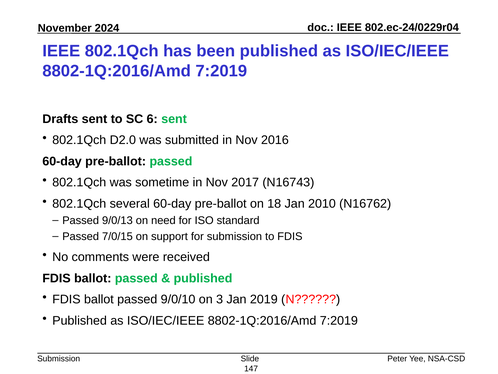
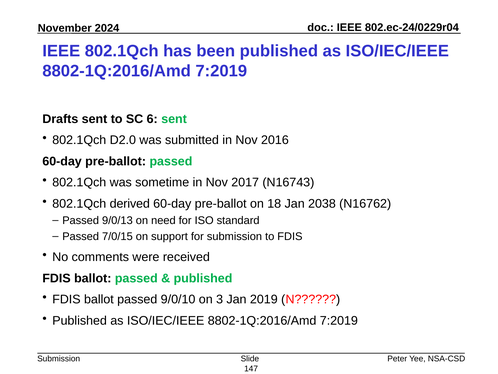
several: several -> derived (130, 203)
2010: 2010 -> 2038 (322, 203)
